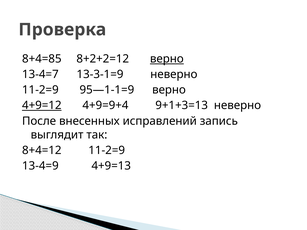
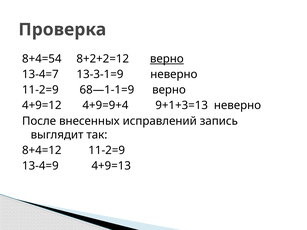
8+4=85: 8+4=85 -> 8+4=54 (42, 59)
95—1-1=9: 95—1-1=9 -> 68—1-1=9 (107, 90)
4+9=12 underline: present -> none (42, 106)
